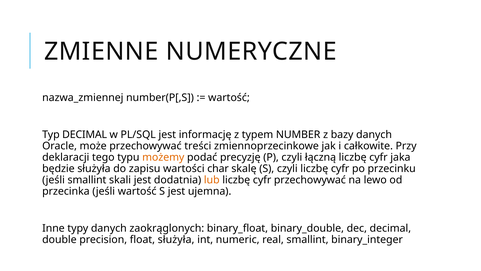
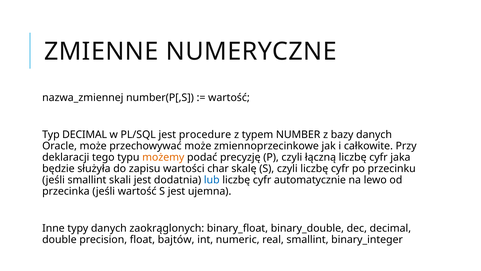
informację: informację -> procedure (205, 134)
przechowywać treści: treści -> może (198, 146)
lub colour: orange -> blue (212, 180)
cyfr przechowywać: przechowywać -> automatycznie (310, 180)
float służyła: służyła -> bajtów (176, 239)
